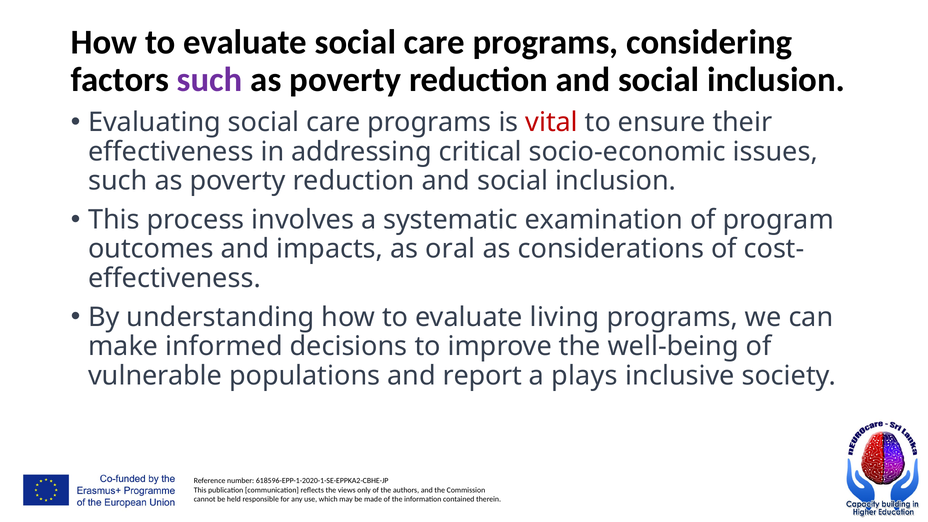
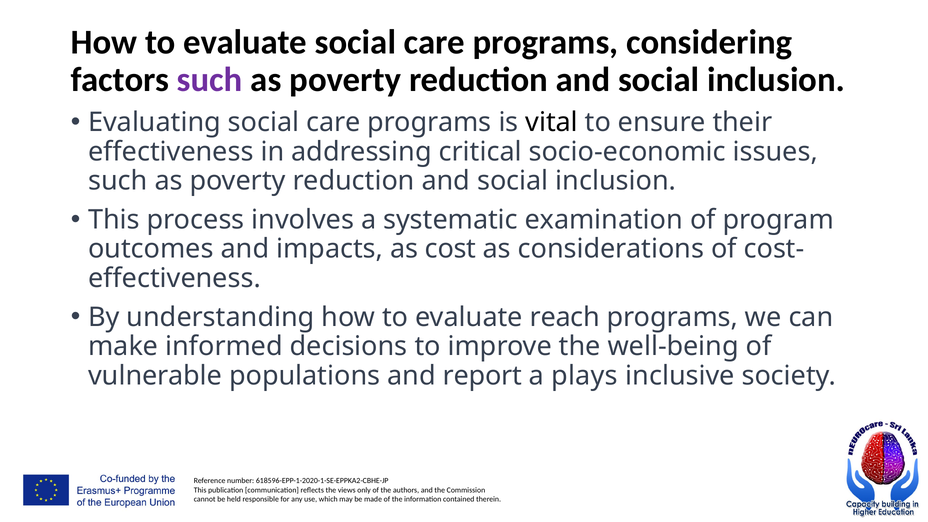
vital colour: red -> black (552, 122)
oral: oral -> cost (451, 249)
living: living -> reach (565, 317)
